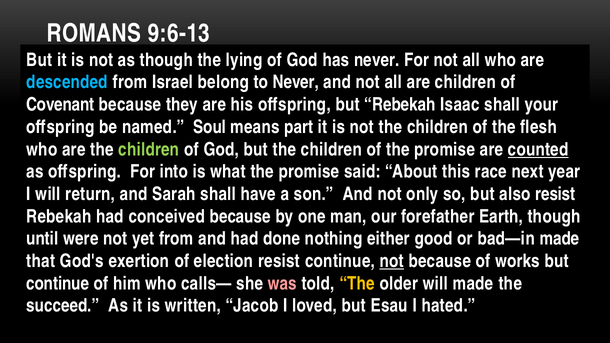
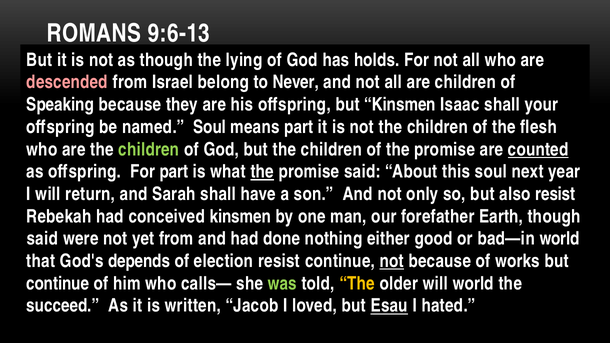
has never: never -> holds (377, 60)
descended colour: light blue -> pink (67, 82)
Covenant: Covenant -> Speaking (60, 105)
but Rebekah: Rebekah -> Kinsmen (400, 105)
For into: into -> part (174, 172)
the underline: none -> present (262, 172)
this race: race -> soul (491, 172)
conceived because: because -> kinsmen (240, 217)
until: until -> said (42, 239)
bad—in made: made -> world (560, 239)
exertion: exertion -> depends (139, 261)
was colour: pink -> light green (282, 284)
will made: made -> world (473, 284)
Esau underline: none -> present (389, 306)
